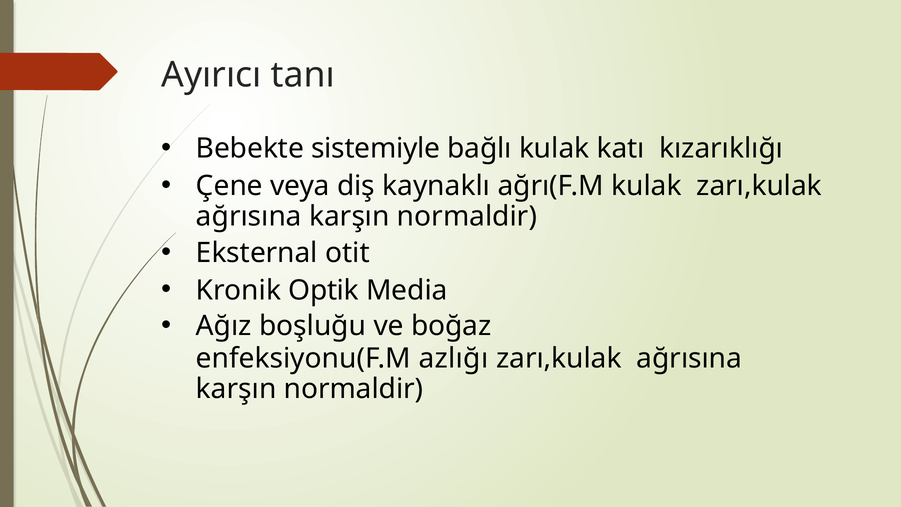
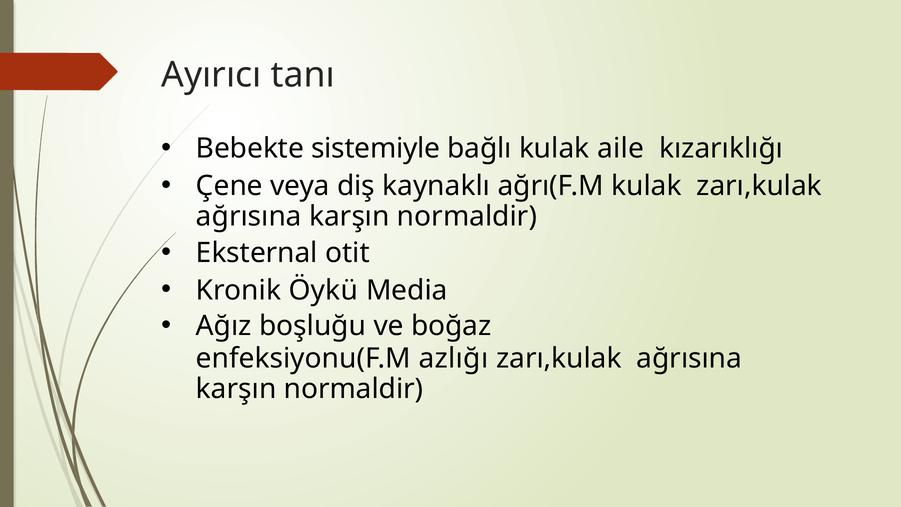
katı: katı -> aile (621, 149)
Optik: Optik -> Öykü (323, 290)
